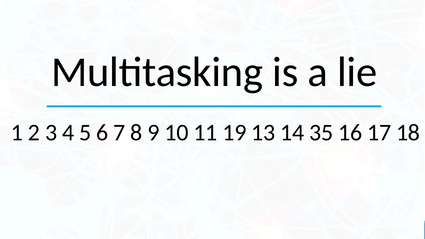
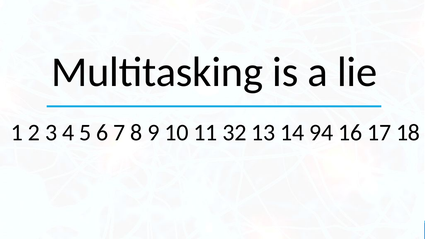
19: 19 -> 32 (234, 133)
35: 35 -> 94 (321, 133)
